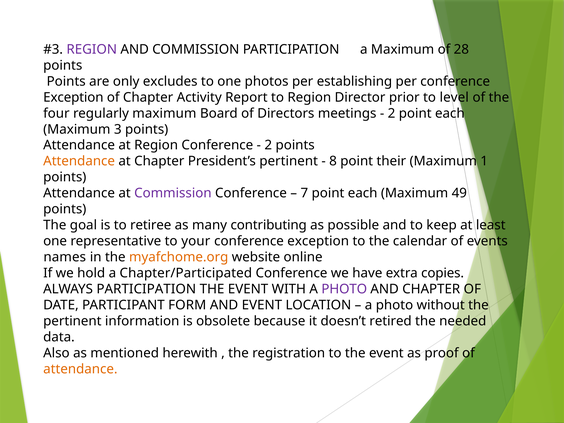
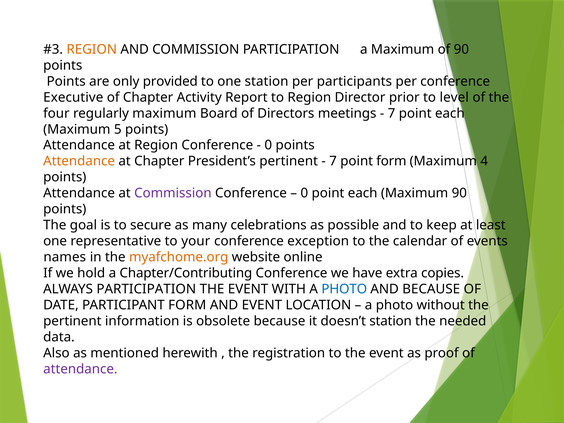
REGION colour: purple -> orange (92, 49)
of 28: 28 -> 90 (461, 49)
excludes: excludes -> provided (170, 81)
one photos: photos -> station (267, 81)
establishing: establishing -> participants (354, 81)
Exception: Exception -> Executive (73, 97)
2: 2 -> 7 (392, 113)
3: 3 -> 5 (118, 129)
2: 2 -> 0 (268, 145)
8: 8 -> 7 (333, 161)
point their: their -> form (391, 161)
1: 1 -> 4 (484, 161)
7: 7 -> 0 (304, 193)
Maximum 49: 49 -> 90 (459, 193)
retiree: retiree -> secure (151, 225)
contributing: contributing -> celebrations (269, 225)
Chapter/Participated: Chapter/Participated -> Chapter/Contributing (186, 273)
PHOTO colour: purple -> blue (344, 289)
AND CHAPTER: CHAPTER -> BECAUSE (431, 289)
doesn’t retired: retired -> station (391, 321)
attendance colour: orange -> purple (80, 369)
